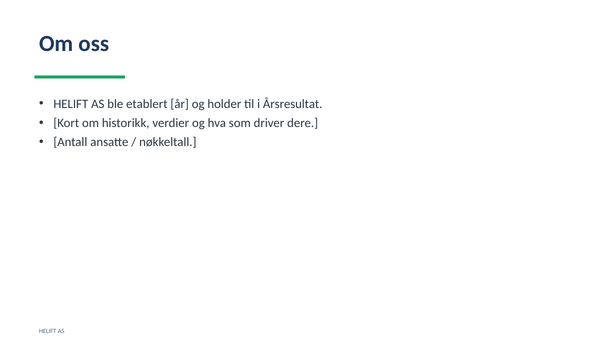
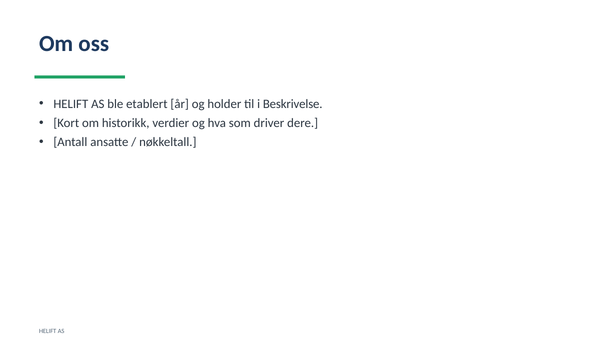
Årsresultat: Årsresultat -> Beskrivelse (293, 104)
